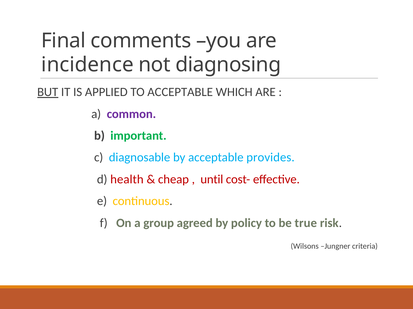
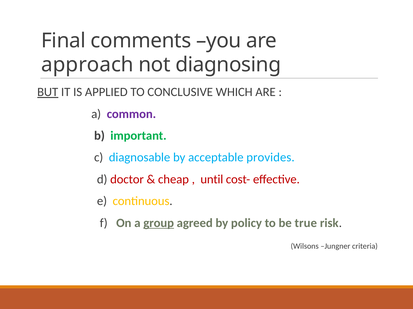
incidence: incidence -> approach (88, 65)
TO ACCEPTABLE: ACCEPTABLE -> CONCLUSIVE (180, 92)
health: health -> doctor (127, 180)
group underline: none -> present (159, 223)
